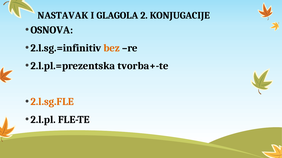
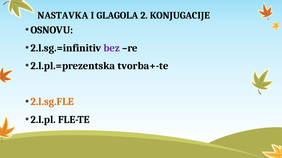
NASTAVAK: NASTAVAK -> NASTAVKA (63, 16)
OSNOVA: OSNOVA -> OSNOVU (52, 30)
bez colour: orange -> purple (112, 48)
